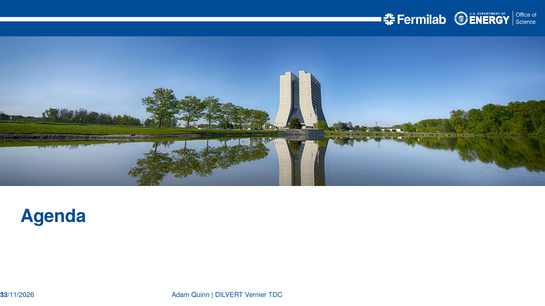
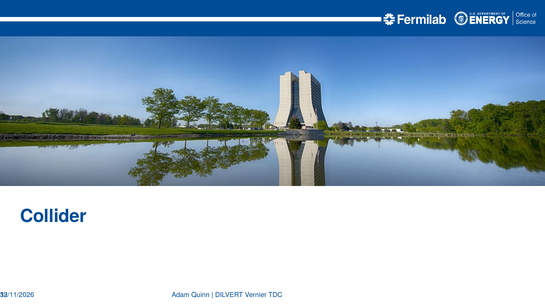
Agenda: Agenda -> Collider (53, 217)
